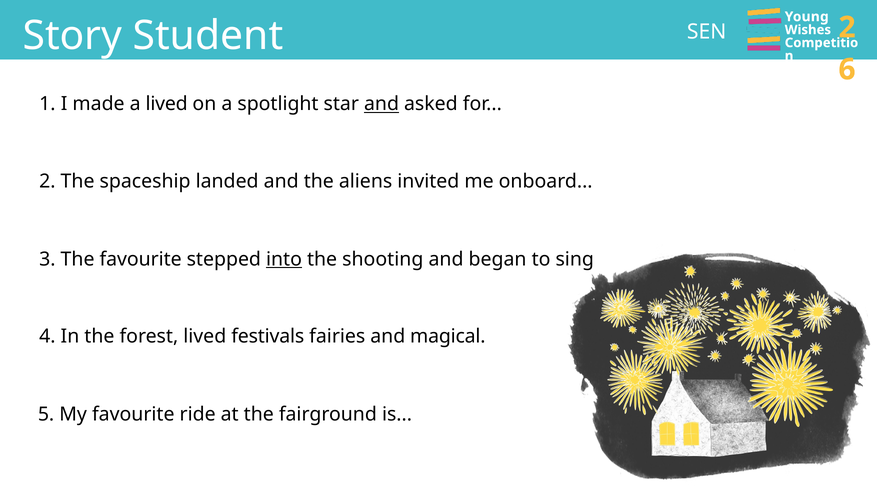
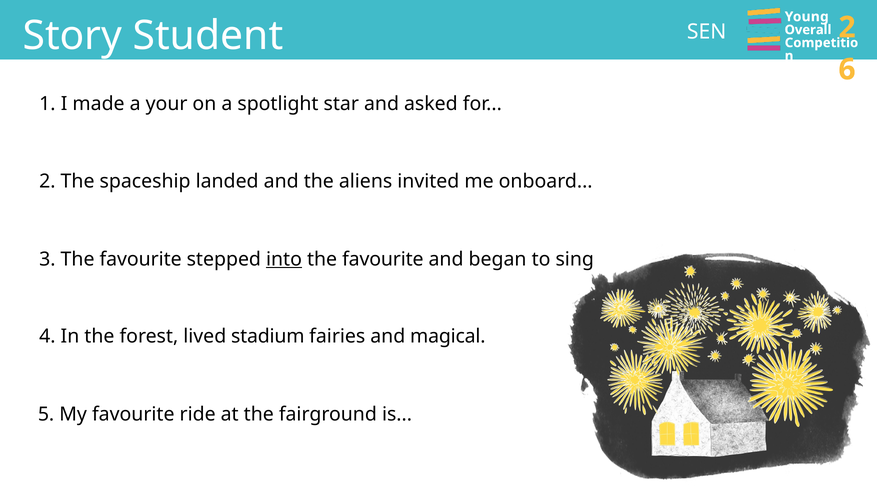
Wishes: Wishes -> Overall (808, 30)
a lived: lived -> your (167, 104)
and underline: present -> none (382, 104)
shooting: shooting -> favourite (383, 259)
festivals: festivals -> stadium (268, 337)
